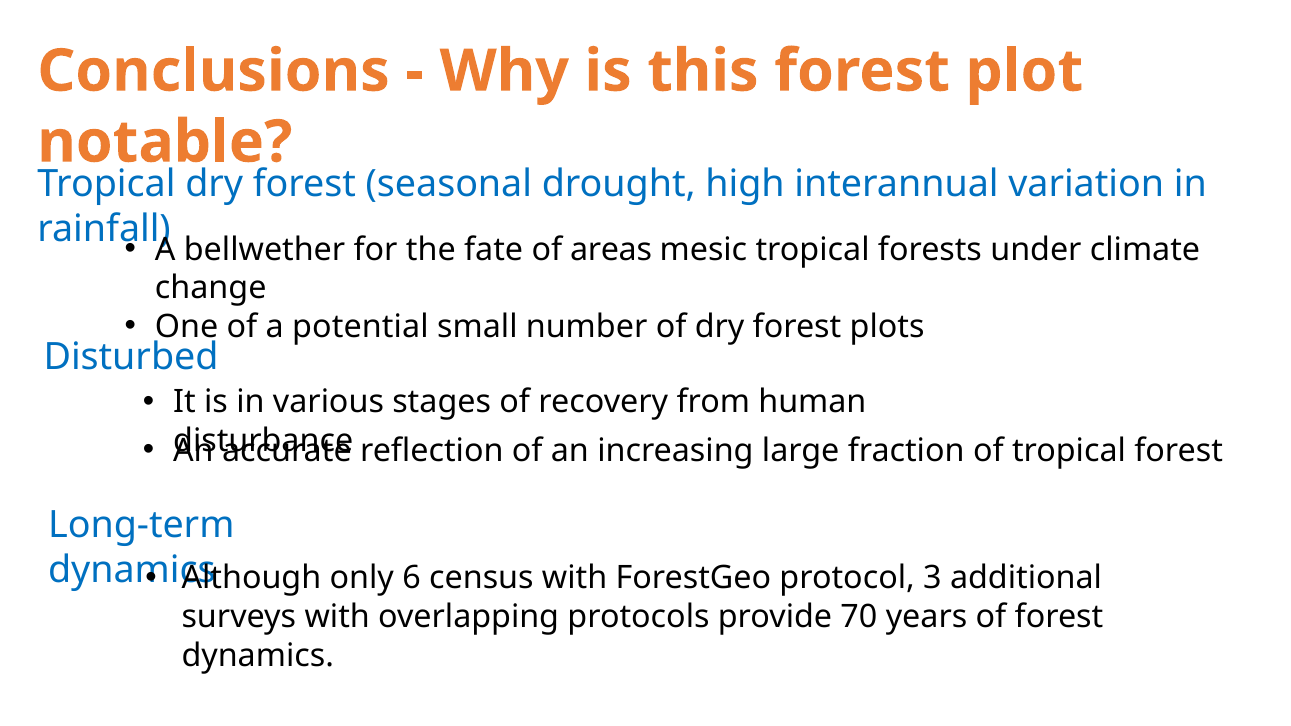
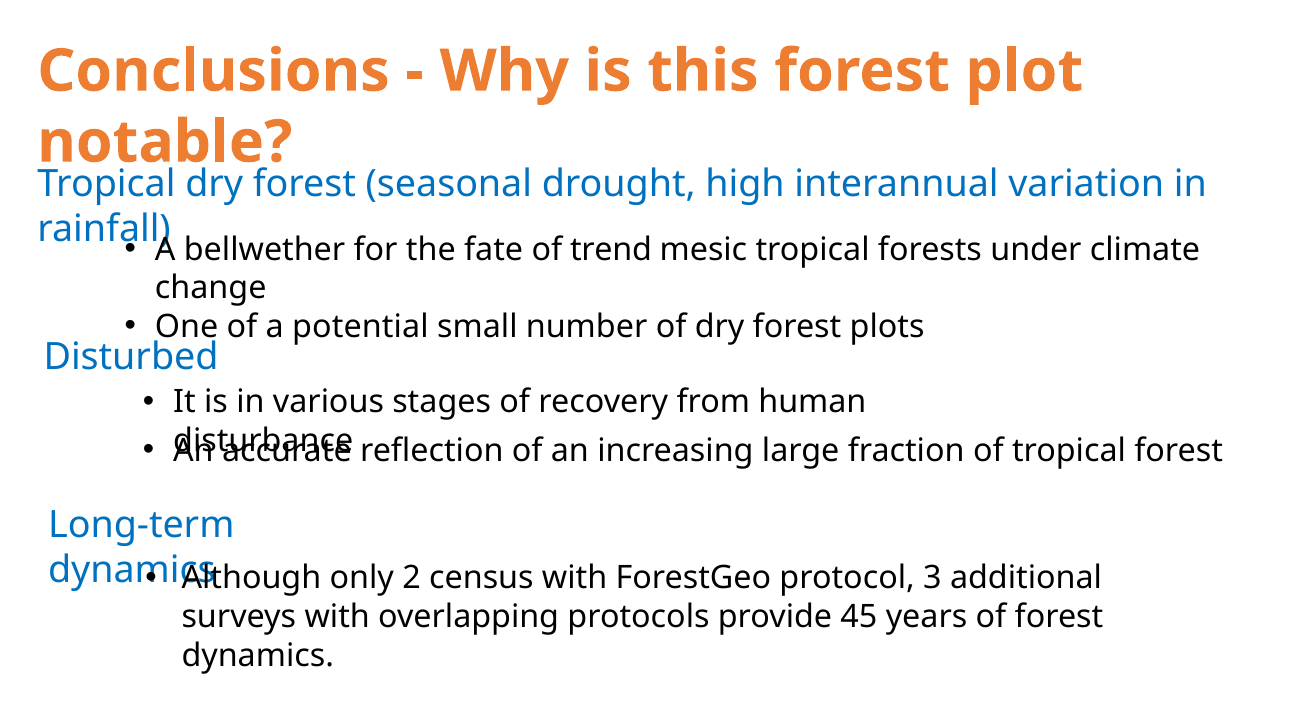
areas: areas -> trend (611, 250)
6: 6 -> 2 (412, 578)
70: 70 -> 45 (859, 617)
